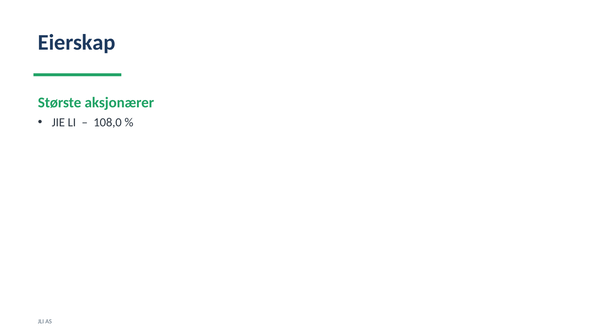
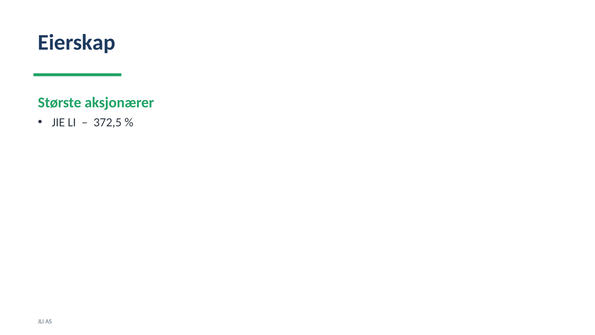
108,0: 108,0 -> 372,5 (108, 122)
